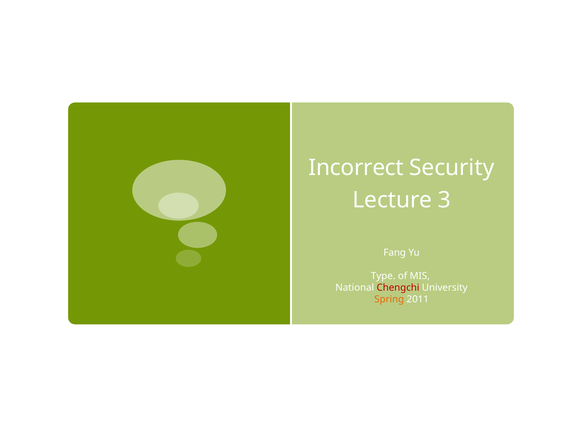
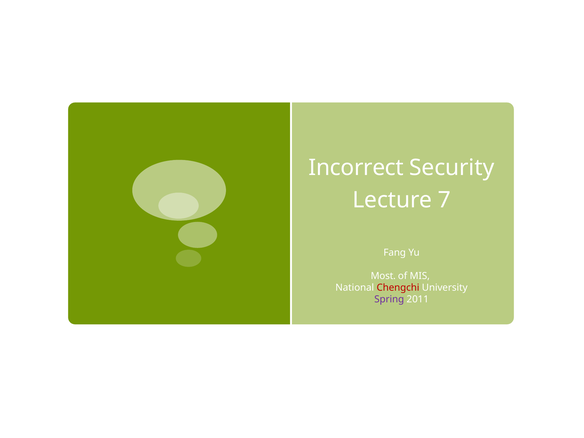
3: 3 -> 7 (444, 200)
Type: Type -> Most (383, 276)
Spring colour: orange -> purple (389, 299)
